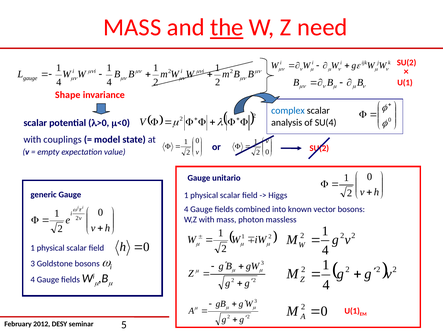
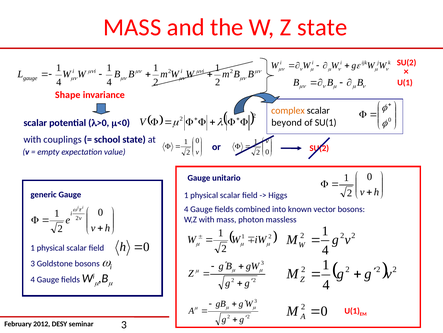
the underline: present -> none (227, 27)
Z need: need -> state (322, 27)
complex colour: blue -> orange (288, 110)
analysis: analysis -> beyond (287, 122)
SU(4: SU(4 -> SU(1 (326, 122)
model: model -> school (107, 139)
seminar 5: 5 -> 3 (124, 324)
